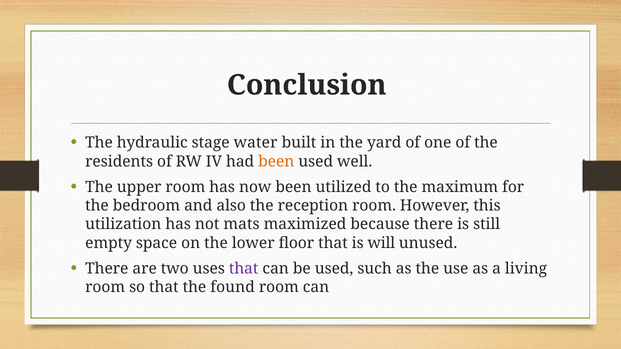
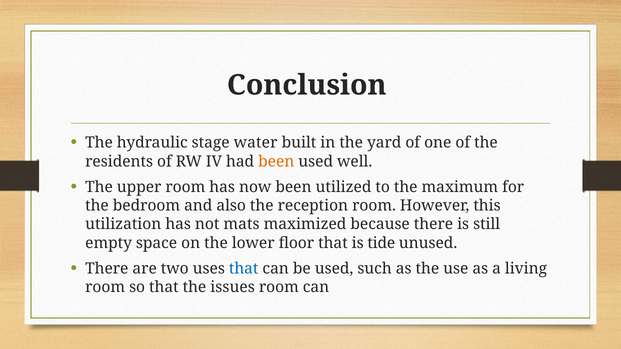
will: will -> tide (381, 243)
that colour: purple -> blue (244, 269)
found: found -> issues (233, 287)
